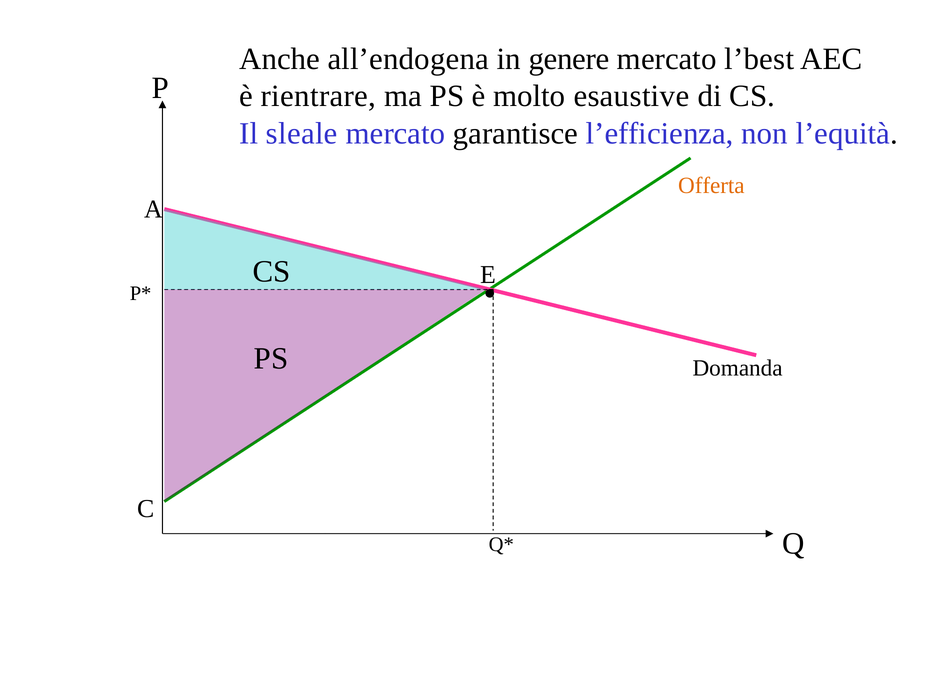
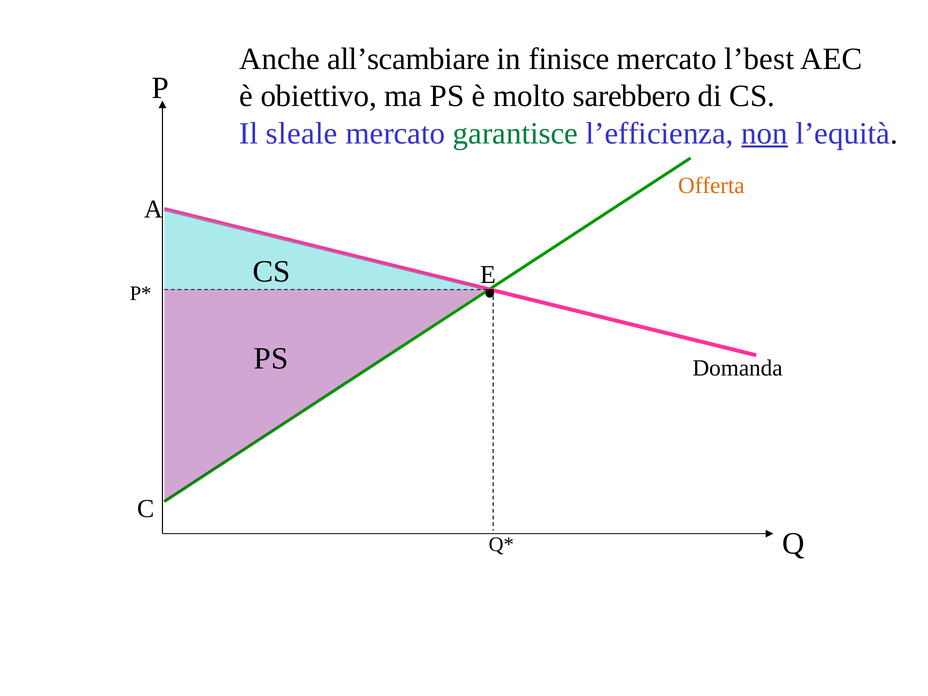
all’endogena: all’endogena -> all’scambiare (408, 59)
genere: genere -> finisce (569, 59)
rientrare: rientrare -> obiettivo (319, 96)
esaustive: esaustive -> sarebbero (632, 96)
garantisce colour: black -> green (516, 133)
non underline: none -> present (765, 133)
